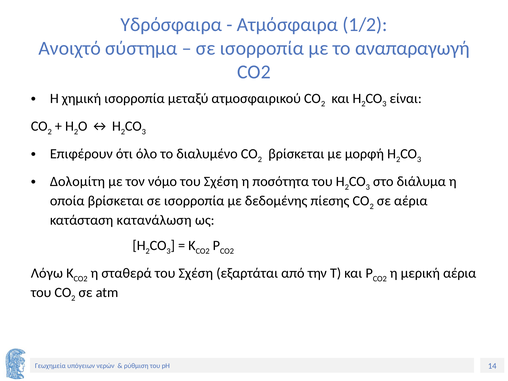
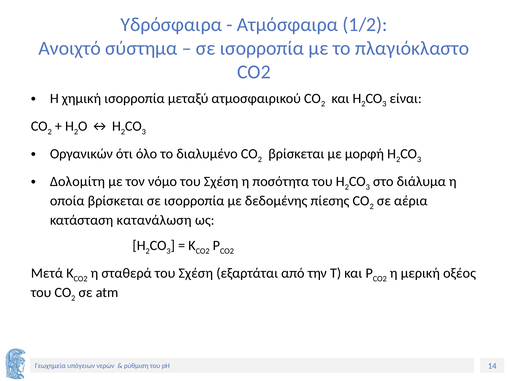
αναπαραγωγή: αναπαραγωγή -> πλαγιόκλαστο (412, 48)
Επιφέρουν: Επιφέρουν -> Οργανικών (81, 154)
Λόγω: Λόγω -> Μετά (47, 273)
μερική αέρια: αέρια -> οξέος (460, 273)
